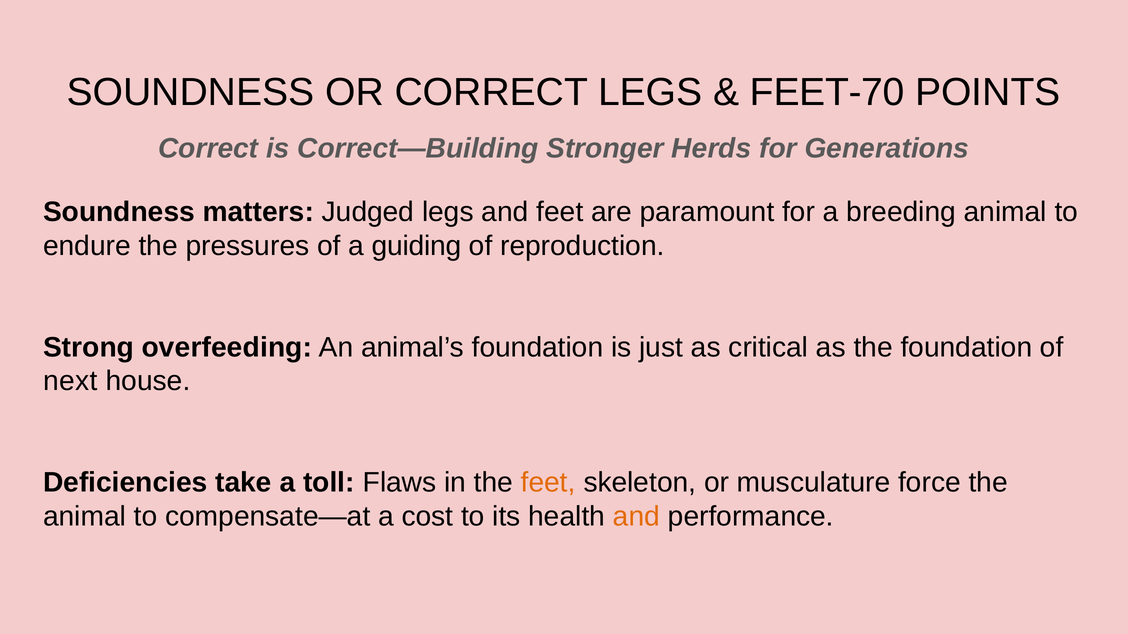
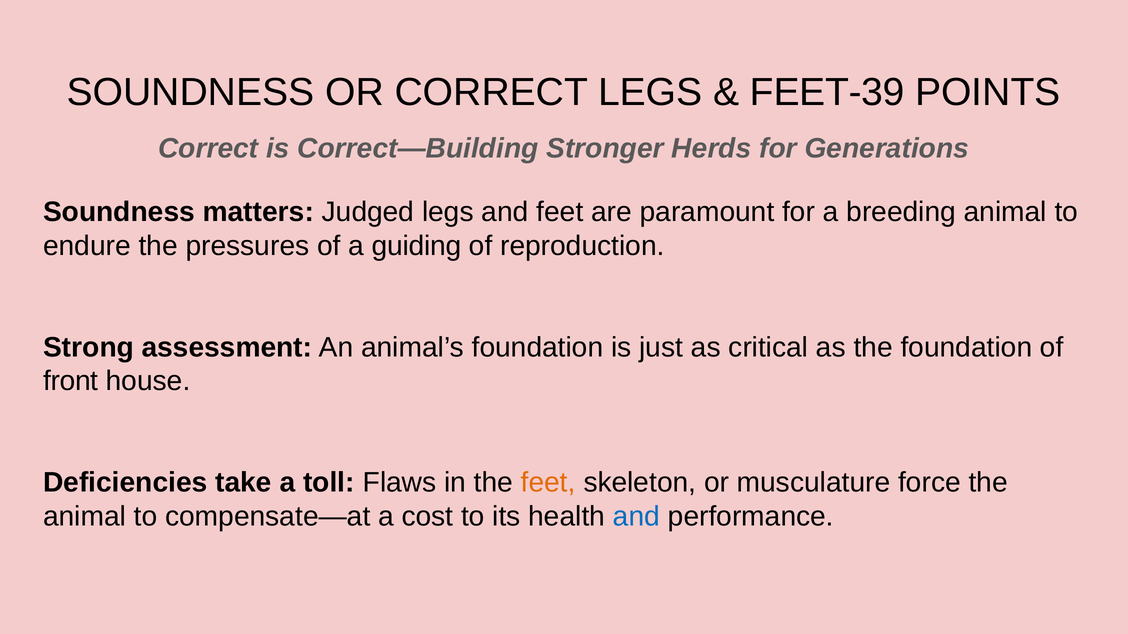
FEET-70: FEET-70 -> FEET-39 (827, 92)
overfeeding: overfeeding -> assessment (227, 348)
next: next -> front (71, 381)
and colour: orange -> blue (636, 517)
